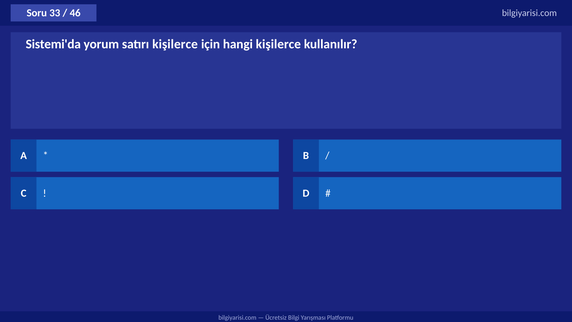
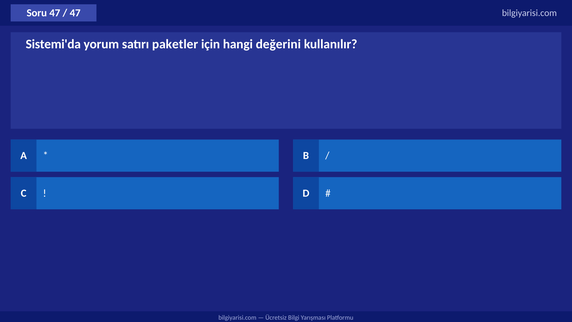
Soru 33: 33 -> 47 (55, 13)
46: 46 -> 47 (75, 13)
satırı kişilerce: kişilerce -> paketler (175, 44)
hangi kişilerce: kişilerce -> değerini (278, 44)
